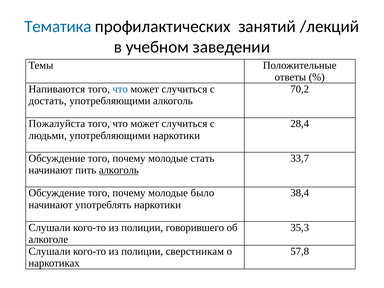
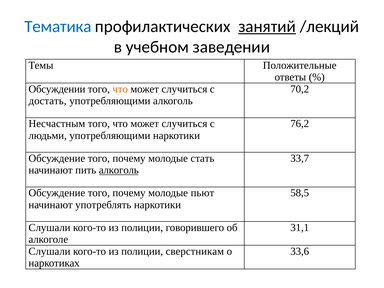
занятий underline: none -> present (267, 26)
Напиваются: Напиваются -> Обсуждении (57, 89)
что colour: blue -> orange (120, 89)
Пожалуйста: Пожалуйста -> Несчастным (57, 124)
28,4: 28,4 -> 76,2 (300, 124)
было: было -> пьют (202, 193)
38,4: 38,4 -> 58,5 (300, 193)
35,3: 35,3 -> 31,1 (300, 228)
57,8: 57,8 -> 33,6 (300, 251)
